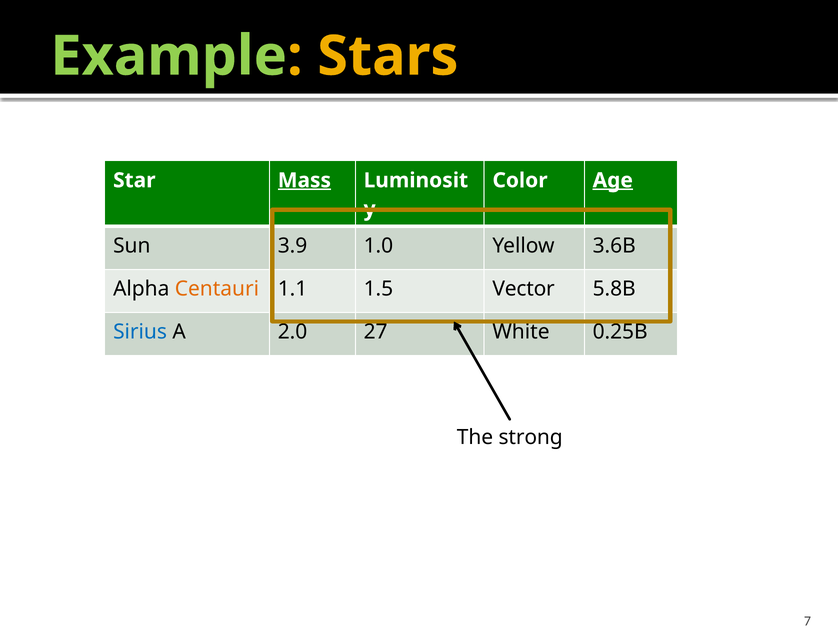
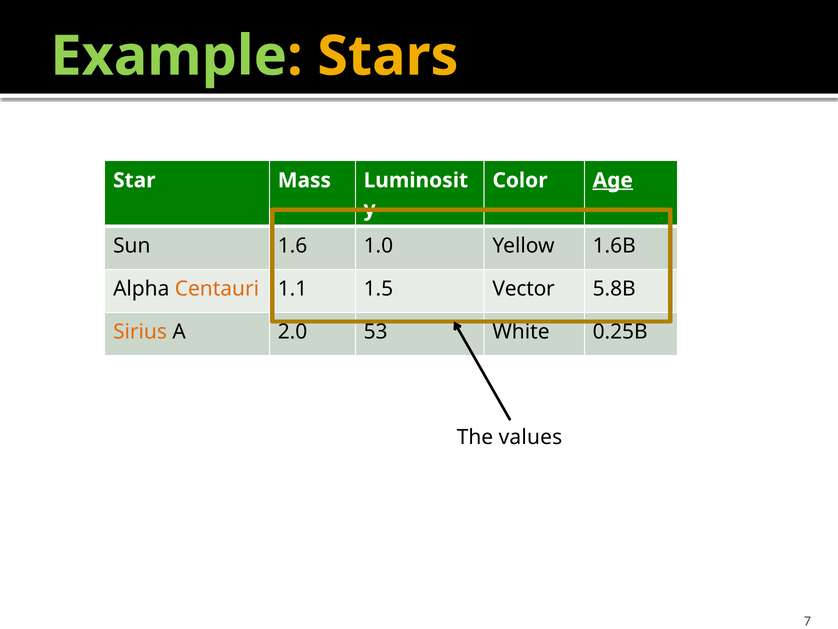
Mass underline: present -> none (304, 180)
3.9: 3.9 -> 1.6 (293, 246)
3.6B: 3.6B -> 1.6B (614, 246)
Sirius colour: blue -> orange (140, 332)
27: 27 -> 53 (376, 332)
strong: strong -> values (530, 437)
